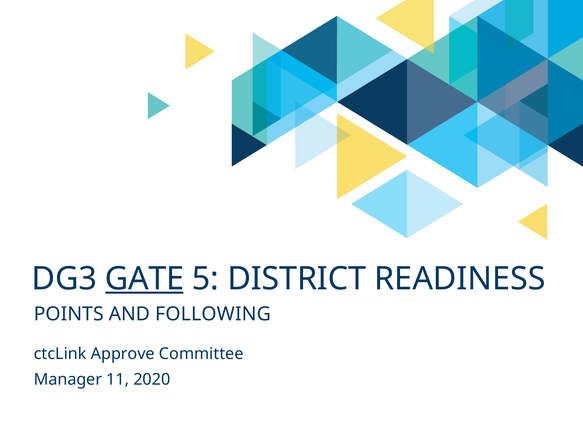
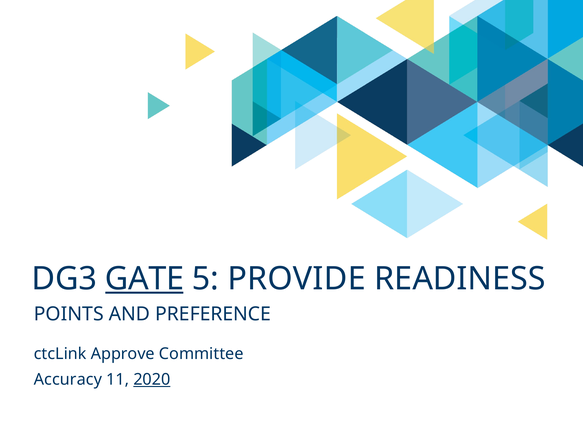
DISTRICT: DISTRICT -> PROVIDE (297, 278)
FOLLOWING: FOLLOWING -> PREFERENCE (213, 313)
Manager: Manager -> Accuracy (68, 379)
2020 underline: none -> present (152, 379)
